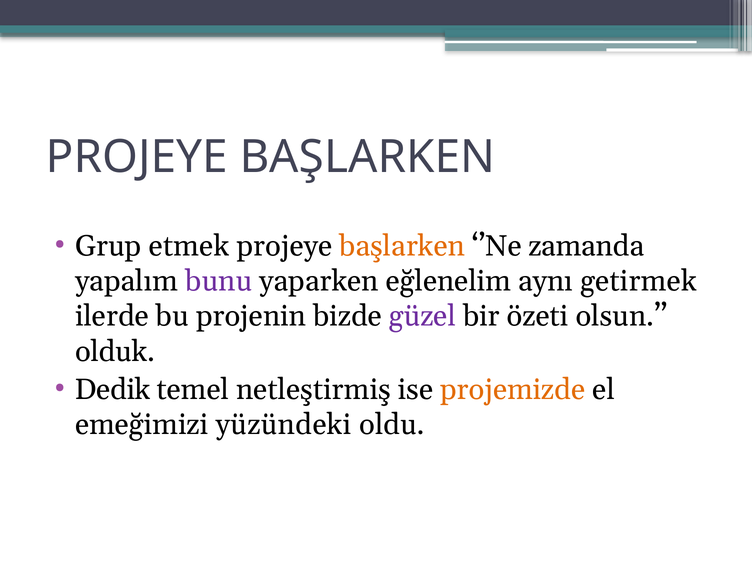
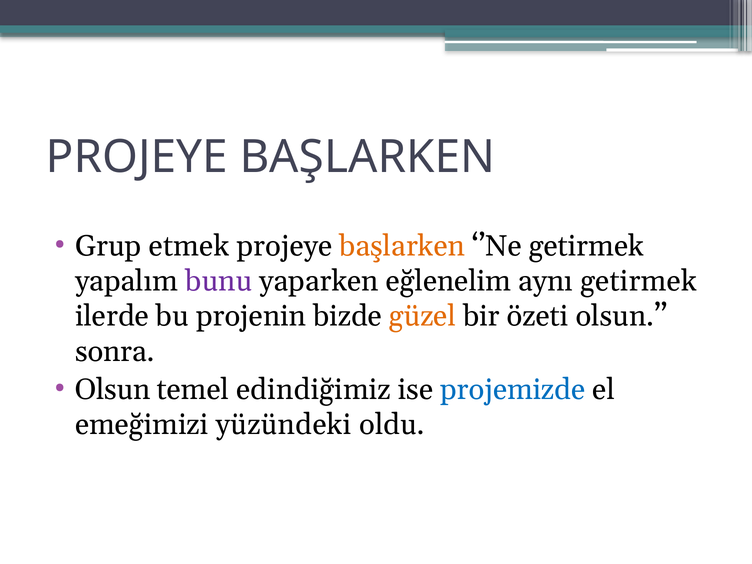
’Ne zamanda: zamanda -> getirmek (586, 246)
güzel colour: purple -> orange (422, 316)
olduk: olduk -> sonra (115, 351)
Dedik: Dedik -> Olsun (113, 390)
netleştirmiş: netleştirmiş -> edindiğimiz (313, 390)
projemizde colour: orange -> blue (513, 390)
